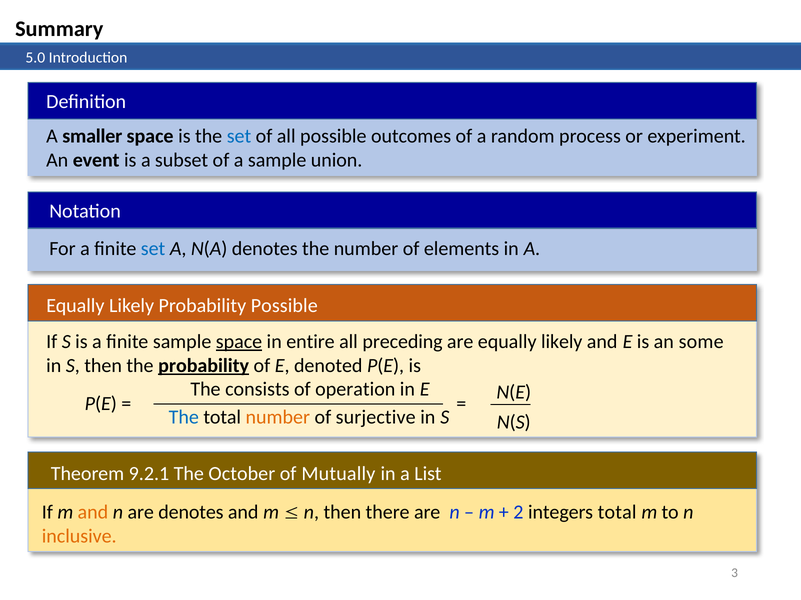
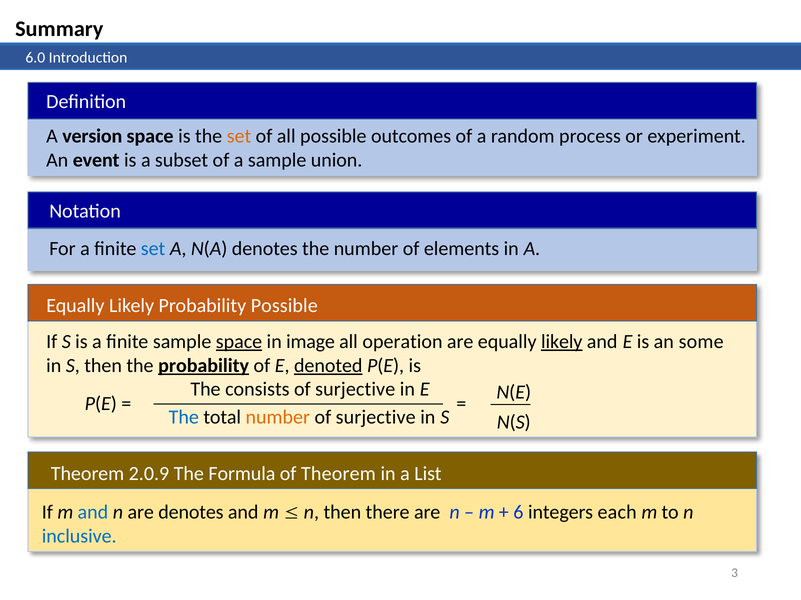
5.0: 5.0 -> 6.0 (35, 58)
smaller: smaller -> version (92, 137)
set colour: blue -> orange (239, 137)
entire: entire -> image (311, 342)
preceding: preceding -> operation (403, 342)
likely underline: none -> present (562, 342)
denoted underline: none -> present (328, 366)
operation: operation -> surjective (355, 390)
9.2.1: 9.2.1 -> 2.0.9 (149, 474)
October: October -> Formula (242, 474)
of Mutually: Mutually -> Theorem (338, 474)
and colour: orange -> blue (93, 513)
2: 2 -> 6 (518, 513)
integers total: total -> each (617, 513)
inclusive colour: orange -> blue (79, 537)
